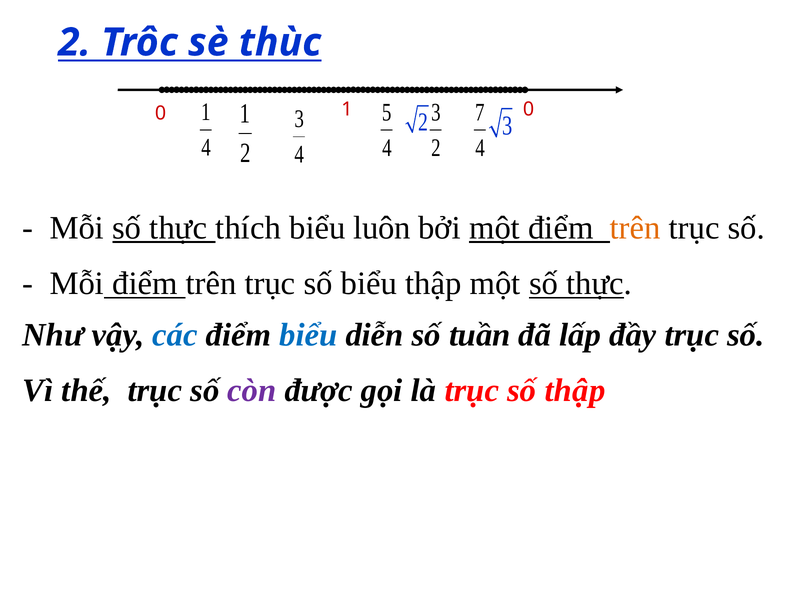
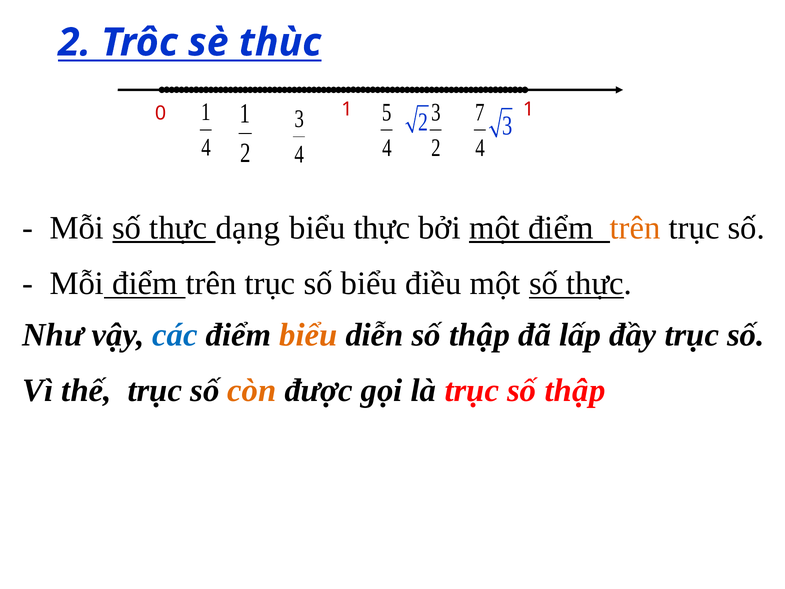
1 0: 0 -> 1 (529, 109)
thích: thích -> dạng (248, 228)
biểu luôn: luôn -> thực (382, 228)
biểu thập: thập -> điều (433, 283)
biểu colour: blue -> orange (308, 335)
diễn số tuần: tuần -> thập (479, 335)
còn colour: purple -> orange (252, 390)
